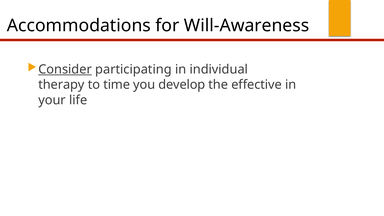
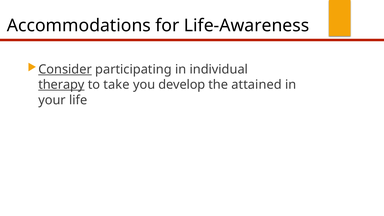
Will-Awareness: Will-Awareness -> Life-Awareness (247, 26)
therapy underline: none -> present (61, 85)
time: time -> take (117, 85)
effective: effective -> attained (257, 85)
